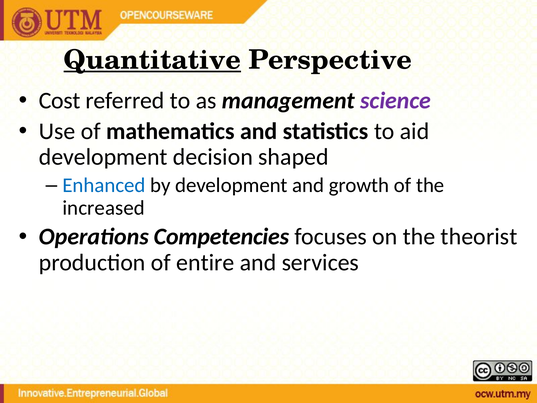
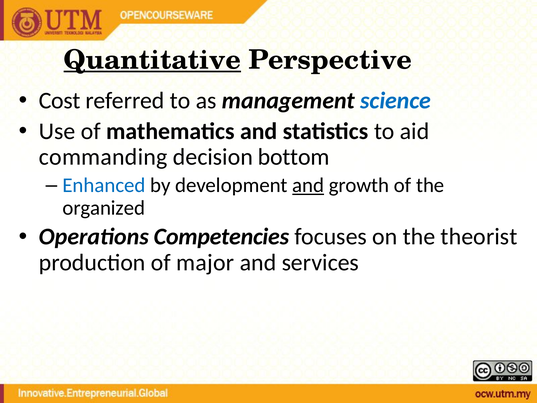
science colour: purple -> blue (396, 100)
development: development -> commanding (103, 157)
shaped: shaped -> bottom (294, 157)
and underline: none -> present (308, 185)
increased: increased -> organized (104, 208)
entire: entire -> major (205, 262)
